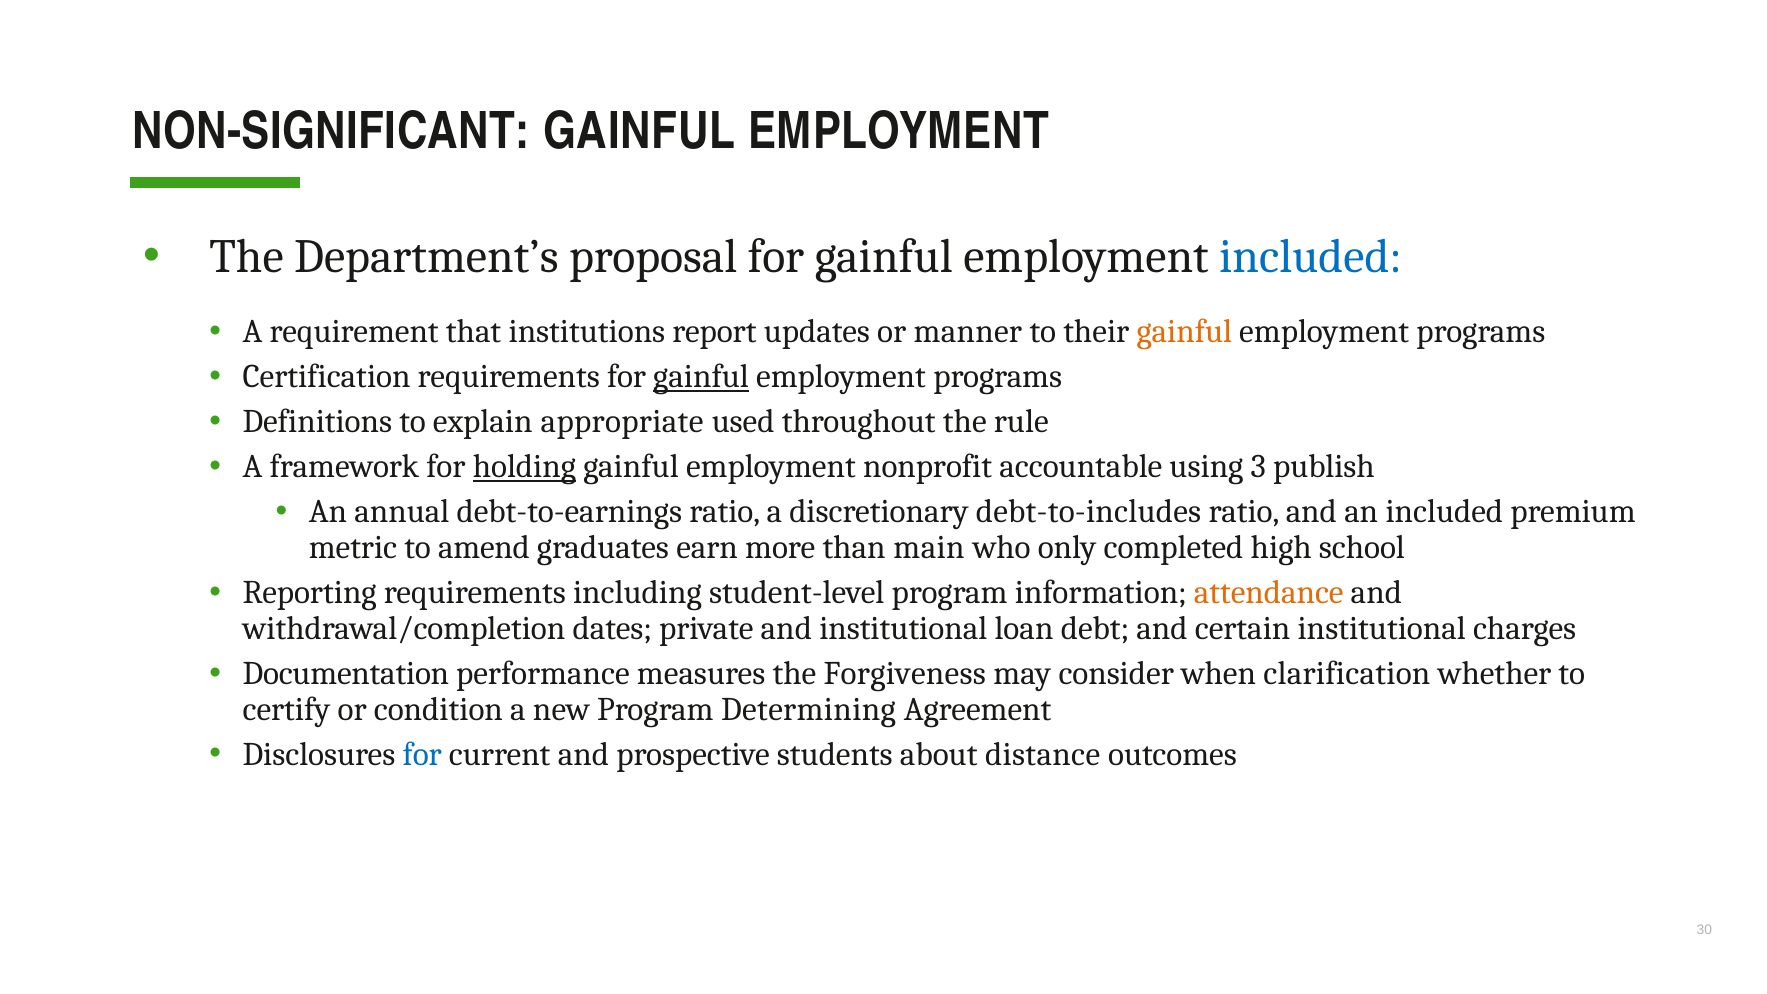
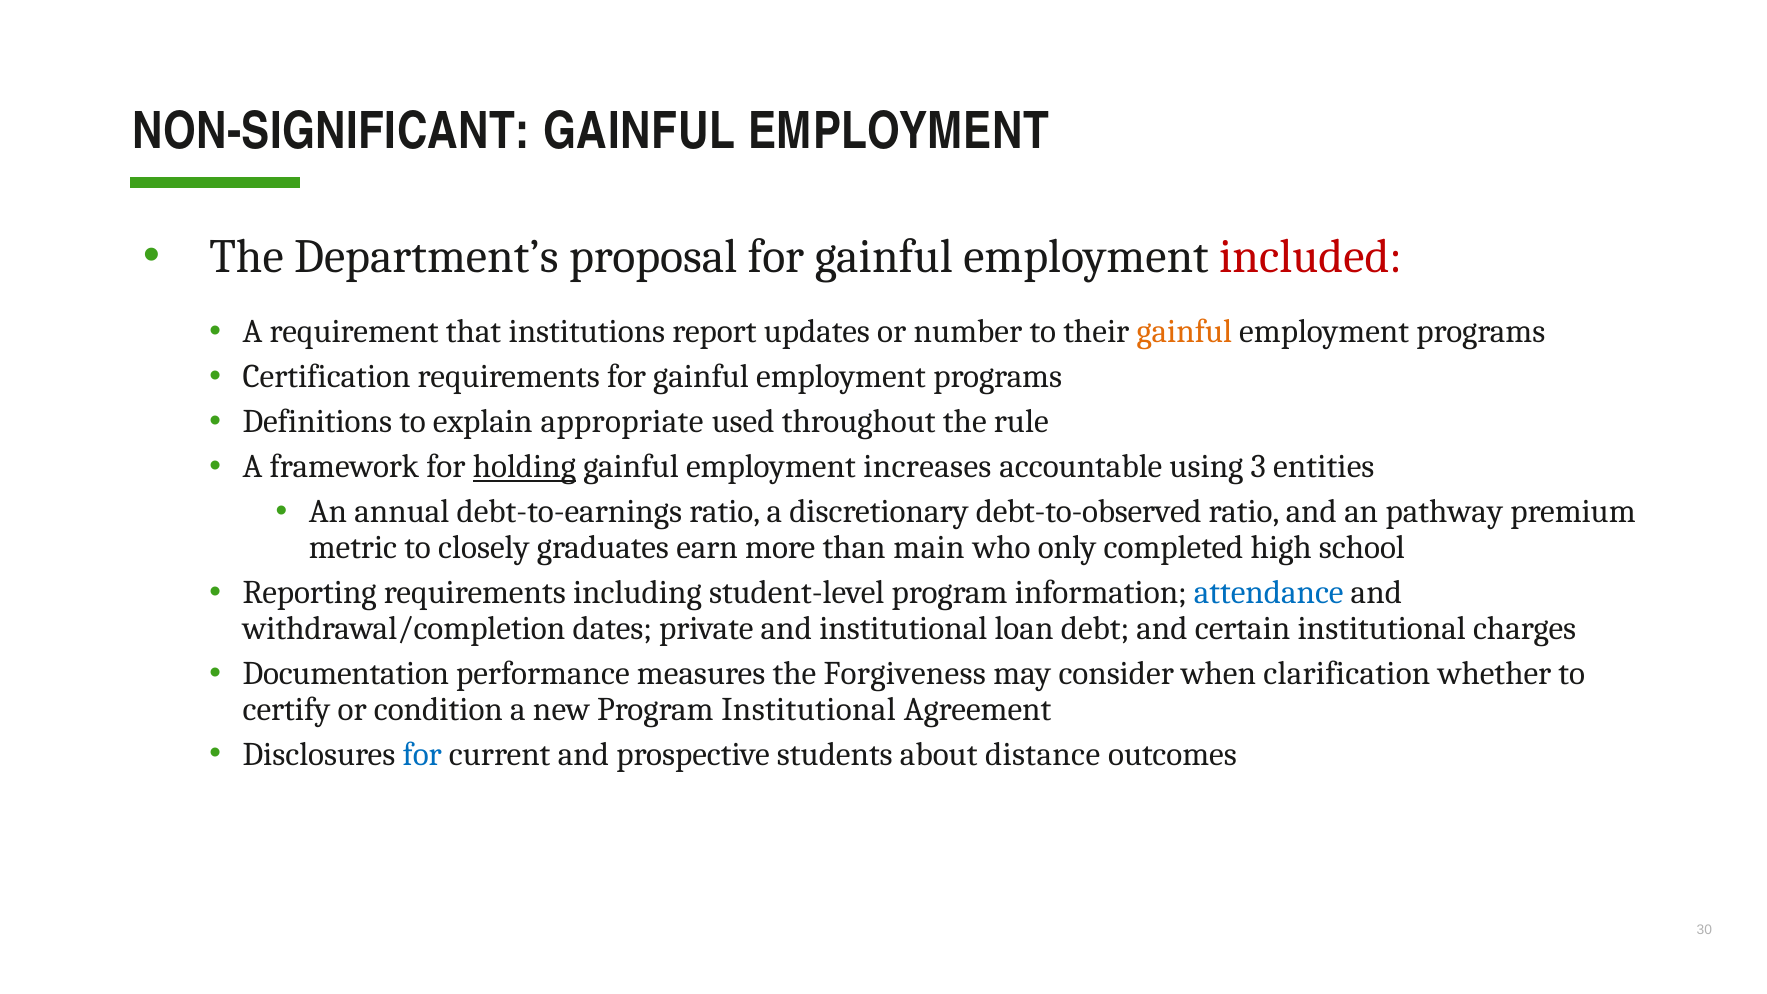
included colour: blue -> red (1311, 257)
manner: manner -> number (968, 332)
gainful underline: present -> none (701, 377)
nonprofit: nonprofit -> increases (927, 467)
publish: publish -> entities (1324, 467)
debt-to-includes: debt-to-includes -> debt-to-observed (1089, 512)
an included: included -> pathway (1444, 512)
amend: amend -> closely (484, 548)
attendance colour: orange -> blue (1269, 593)
Program Determining: Determining -> Institutional (809, 709)
